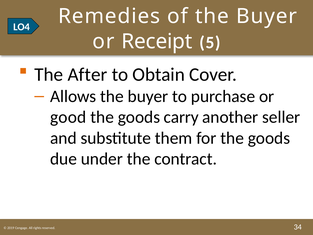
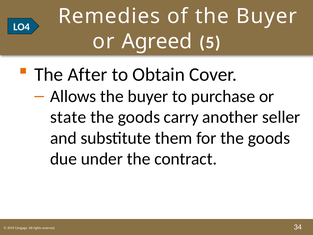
Receipt: Receipt -> Agreed (157, 41)
good: good -> state (68, 117)
